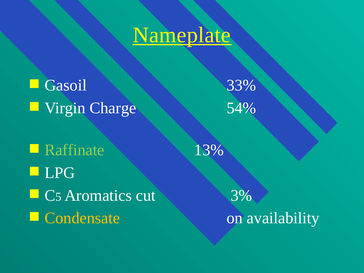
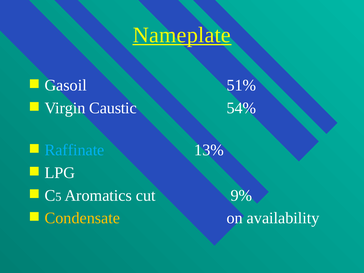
33%: 33% -> 51% (241, 85)
Charge: Charge -> Caustic (113, 108)
Raffinate colour: light green -> light blue (74, 150)
3%: 3% -> 9% (241, 195)
